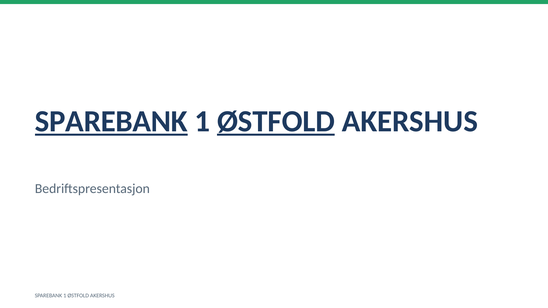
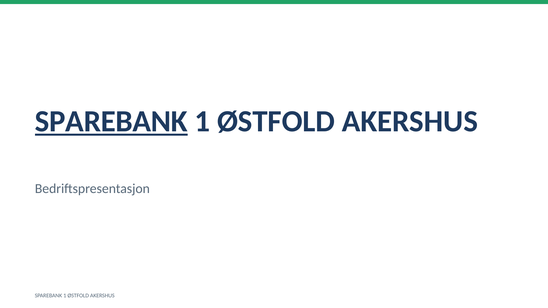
ØSTFOLD underline: present -> none (276, 122)
